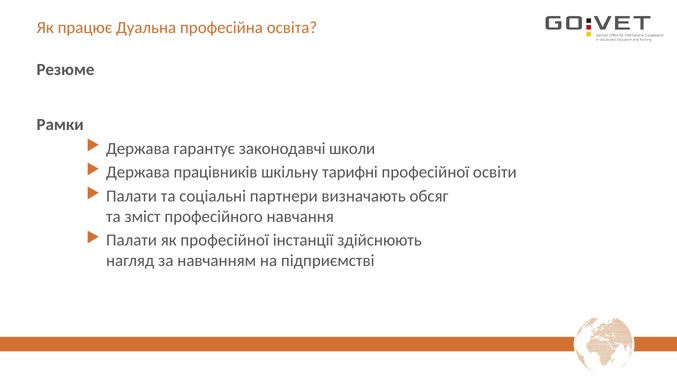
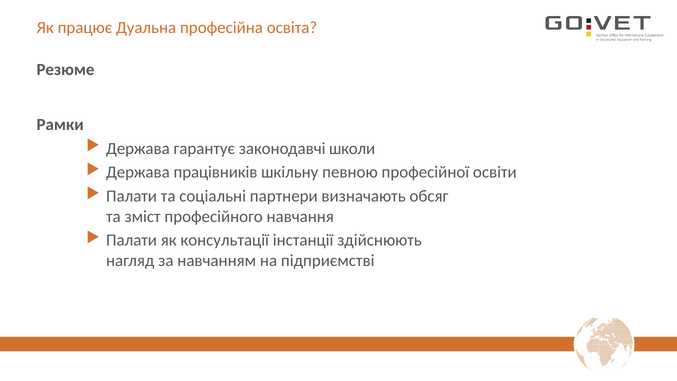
тарифні: тарифні -> певною (350, 172)
як професійної: професійної -> консультації (225, 240)
